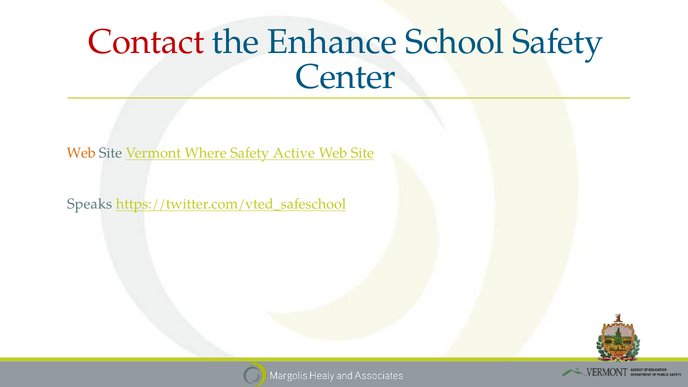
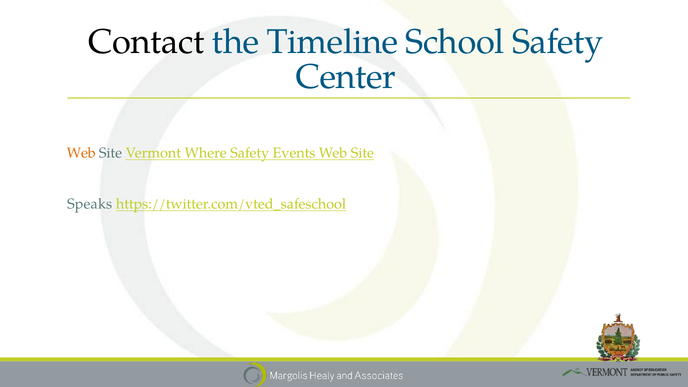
Contact colour: red -> black (146, 42)
Enhance: Enhance -> Timeline (333, 42)
Active: Active -> Events (294, 153)
